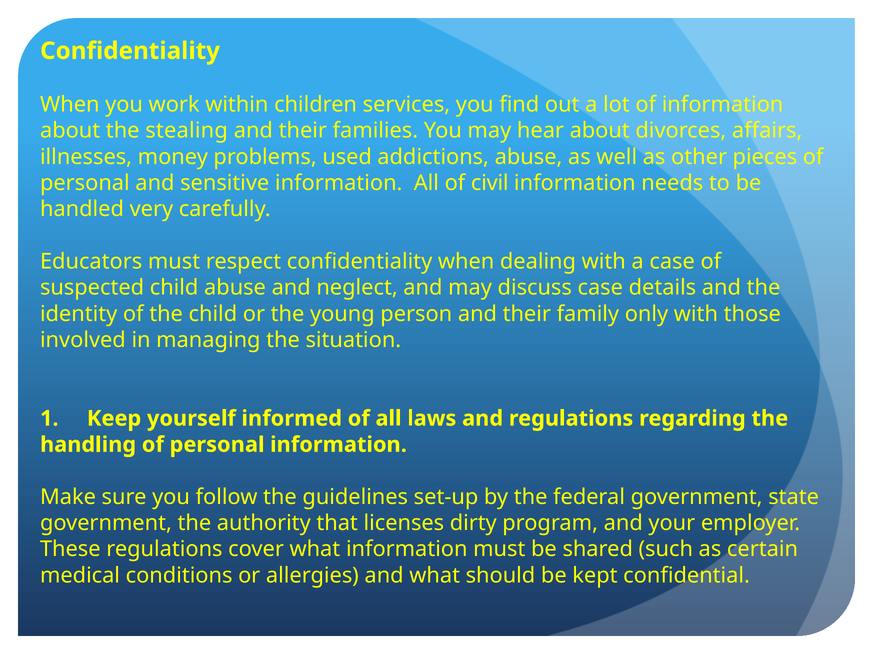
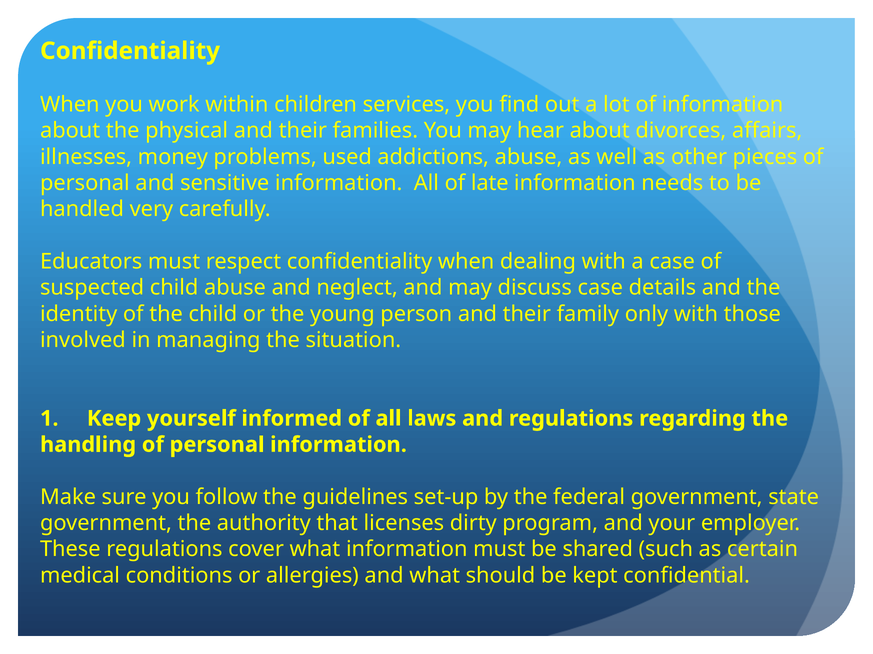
stealing: stealing -> physical (187, 131)
civil: civil -> late (490, 183)
